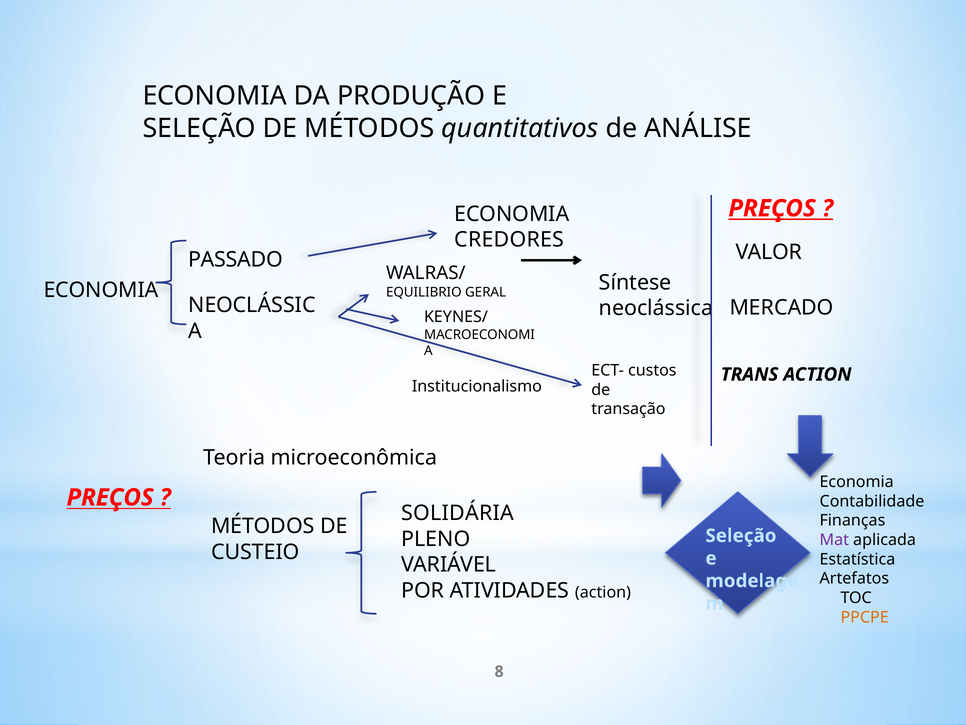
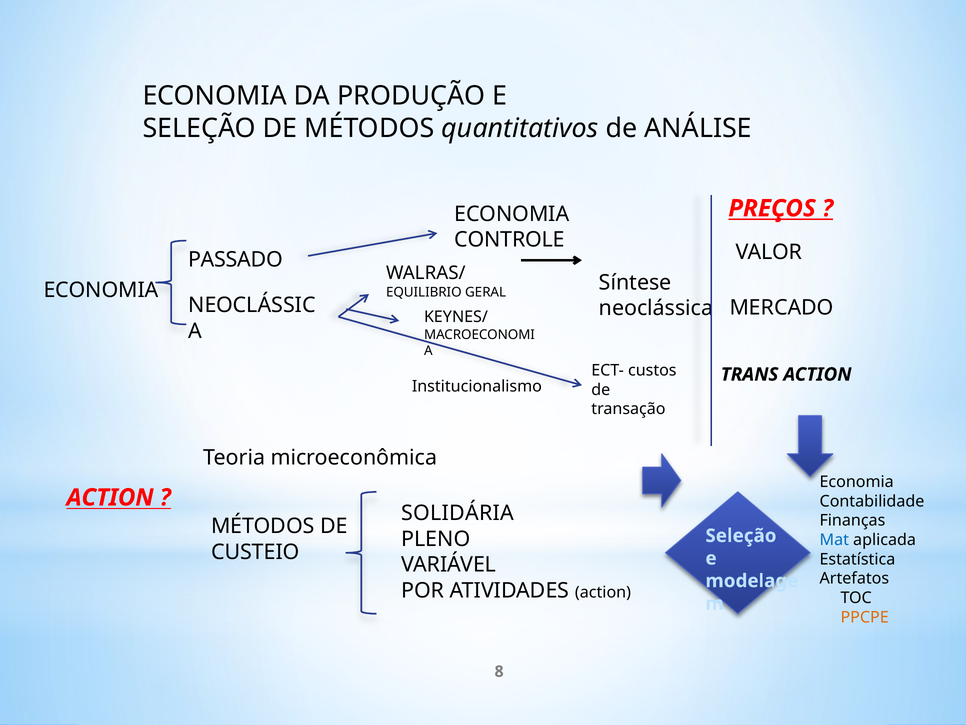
CREDORES: CREDORES -> CONTROLE (509, 240)
PREÇOS: PREÇOS -> ACTION (110, 497)
Mat colour: purple -> blue (834, 540)
